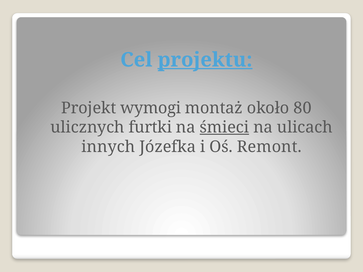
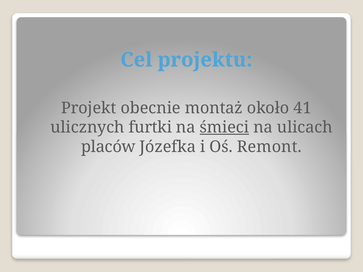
projektu underline: present -> none (205, 60)
wymogi: wymogi -> obecnie (151, 108)
80: 80 -> 41 (303, 108)
innych: innych -> placów (108, 147)
